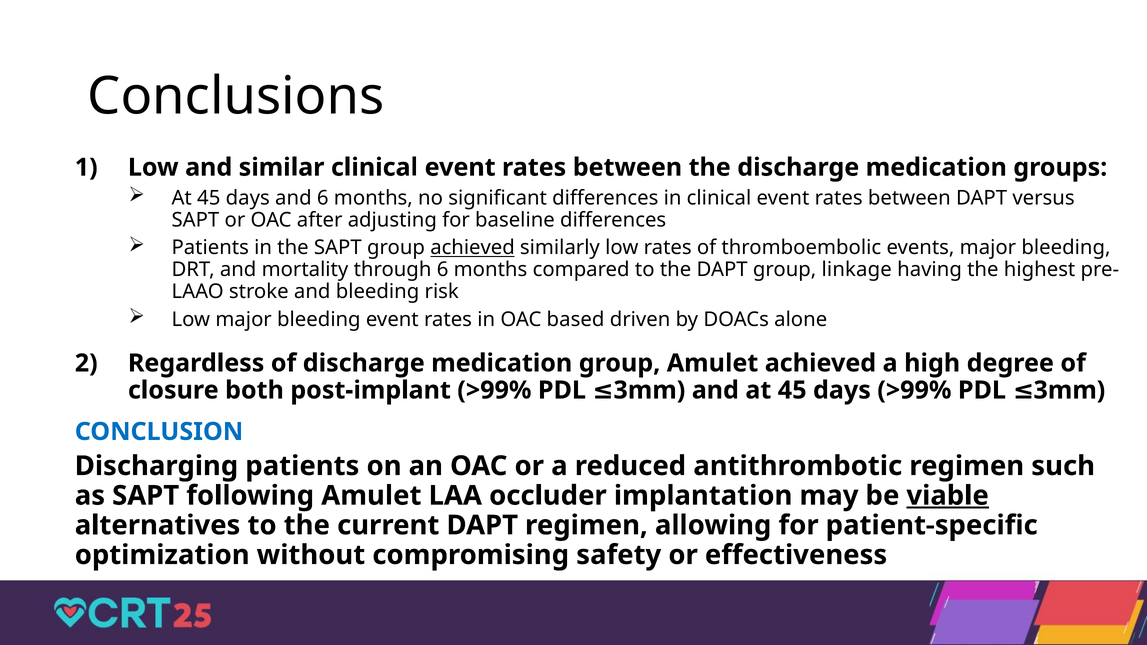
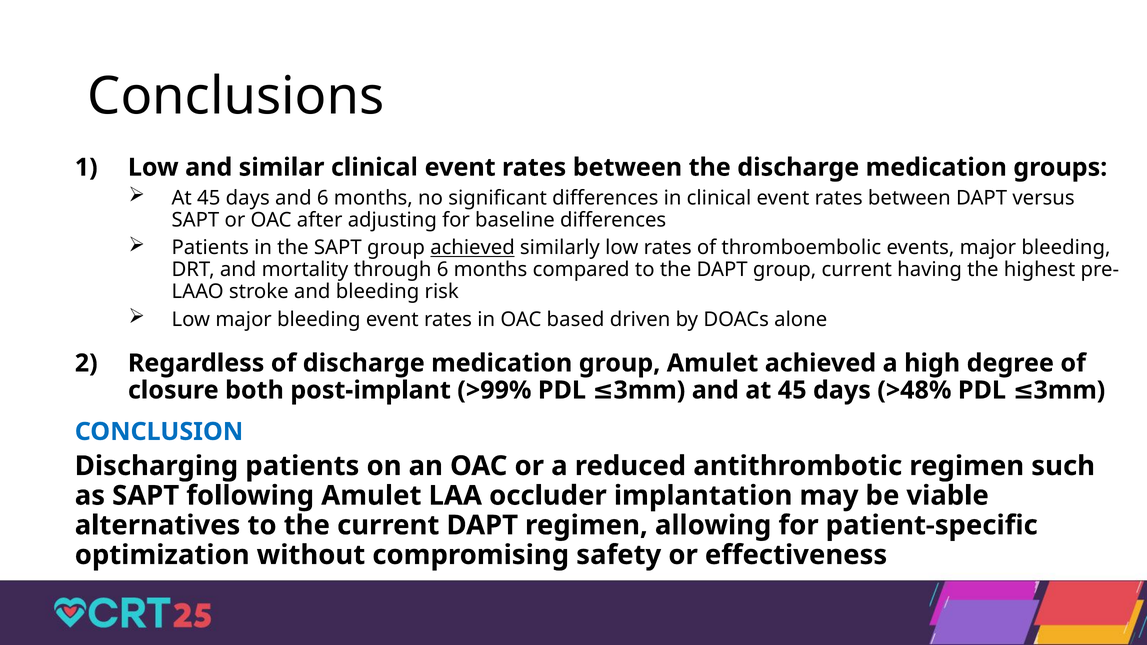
group linkage: linkage -> current (857, 270)
days >99%: >99% -> >48% (914, 390)
viable underline: present -> none (948, 496)
